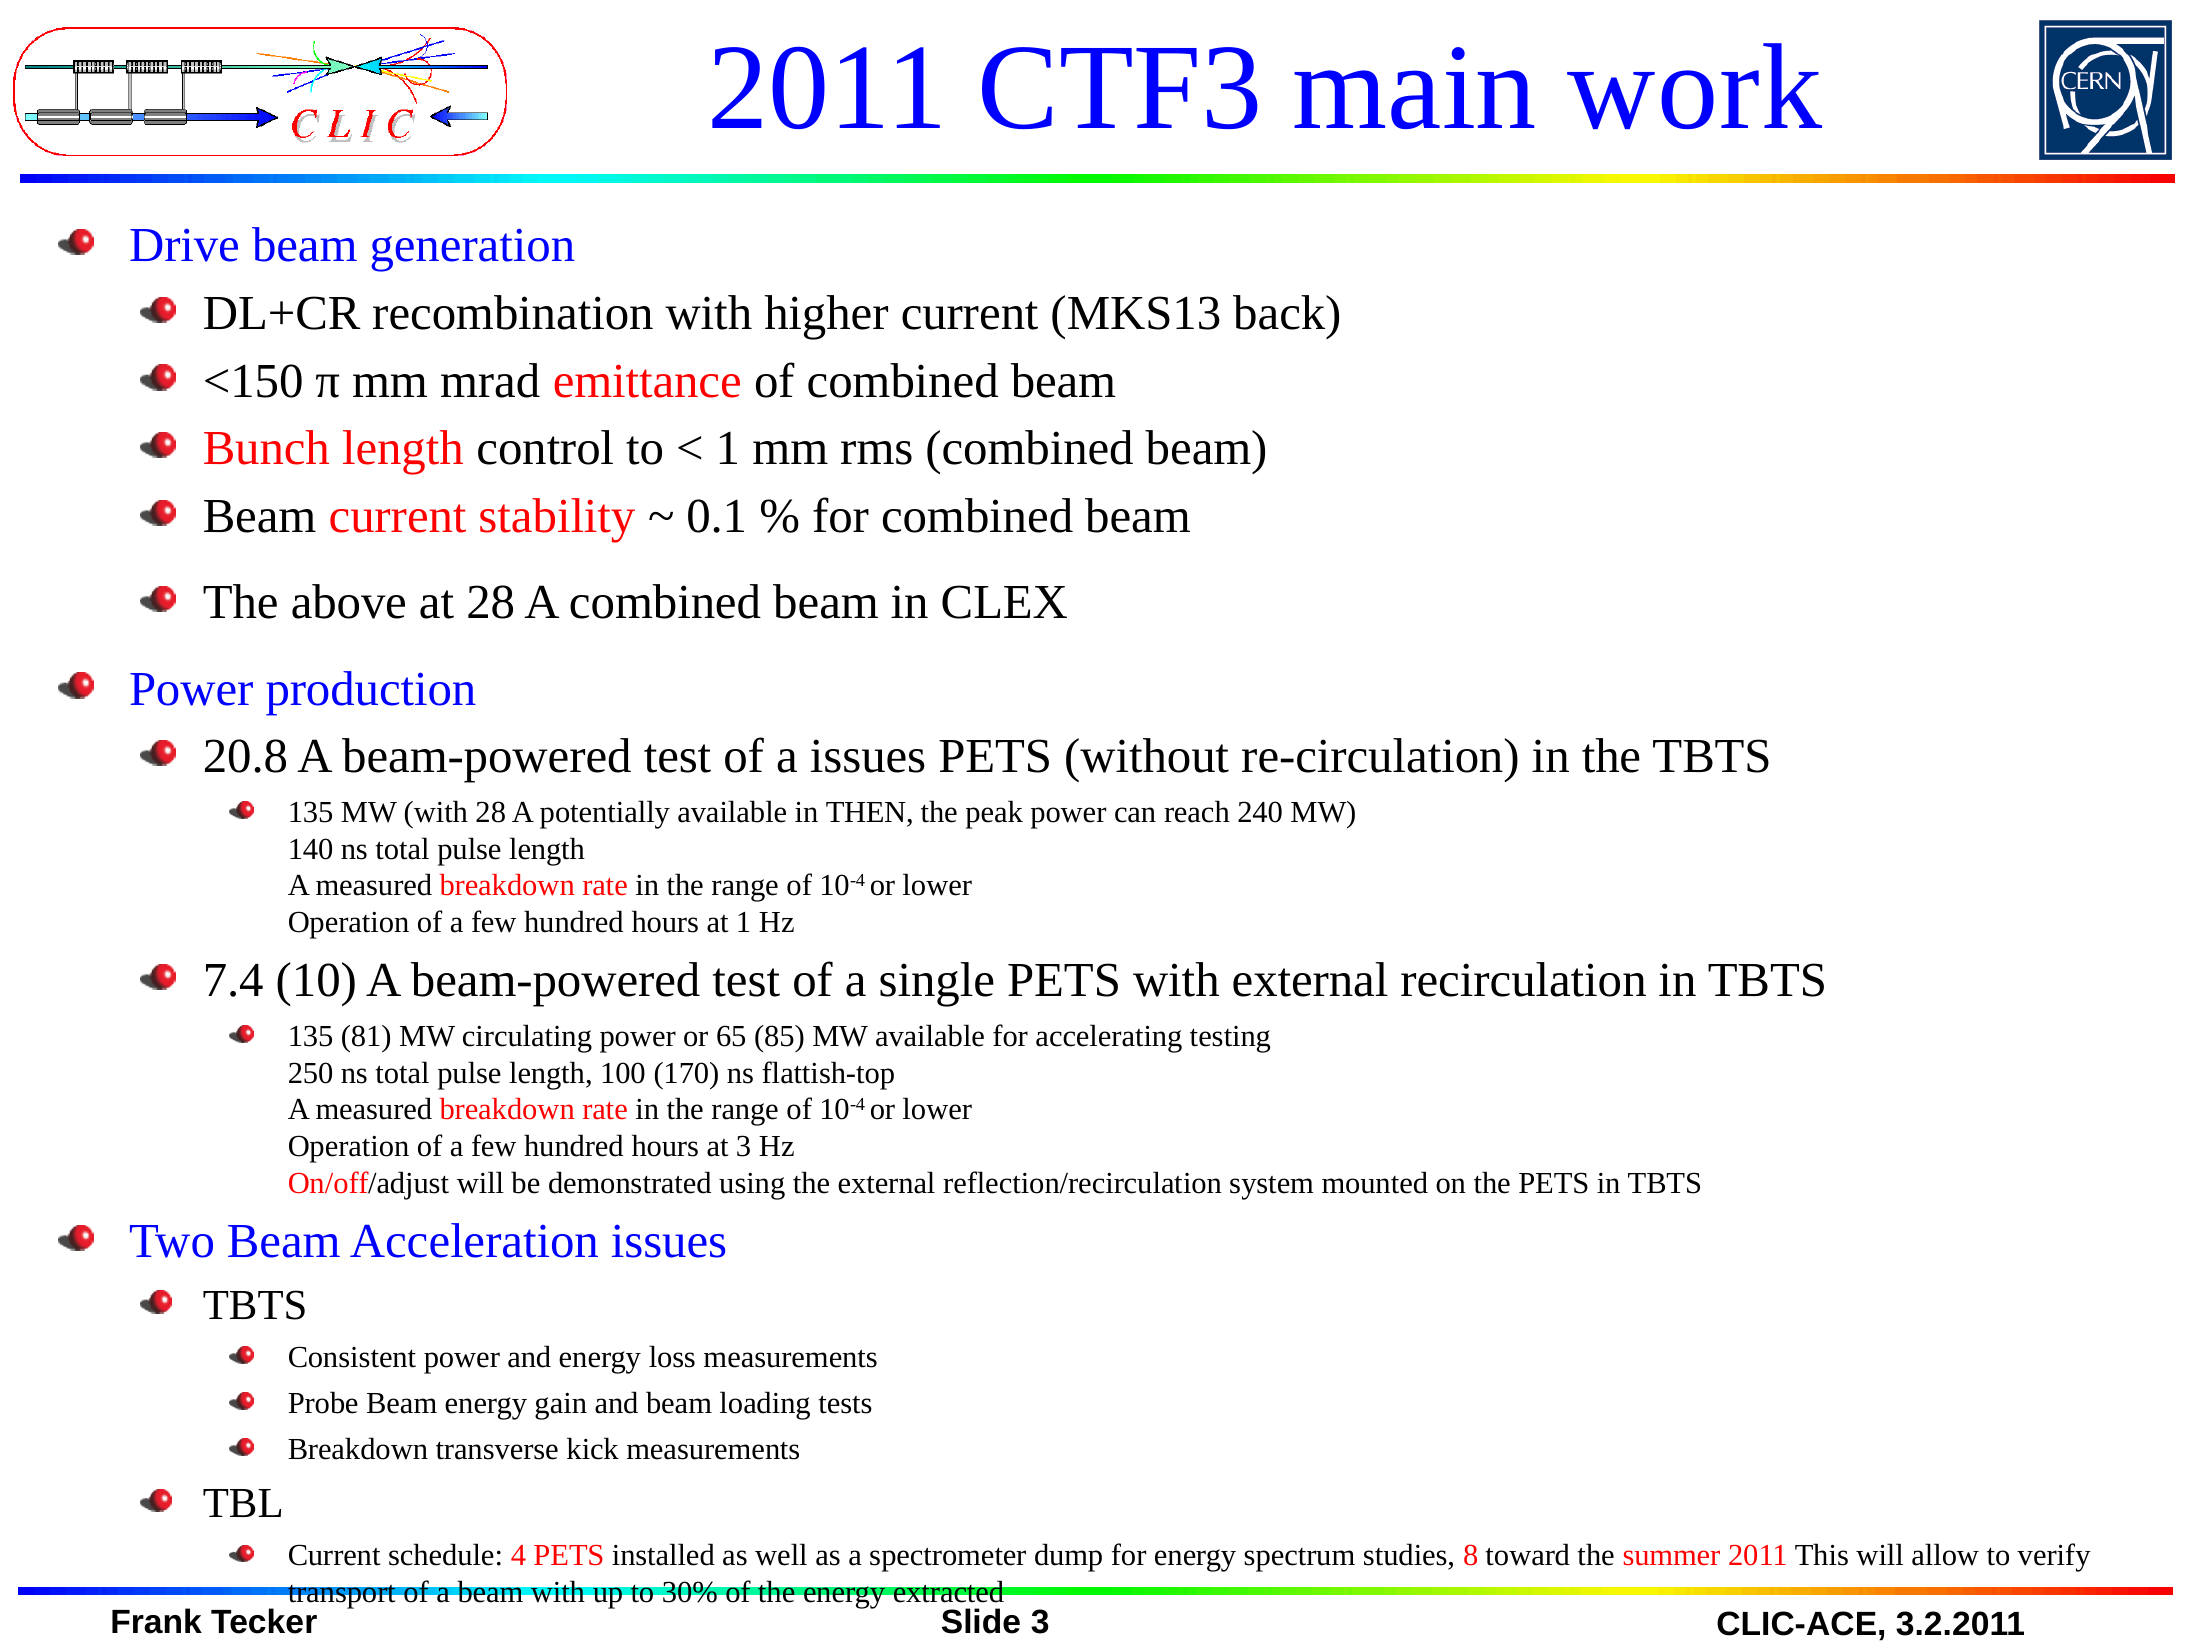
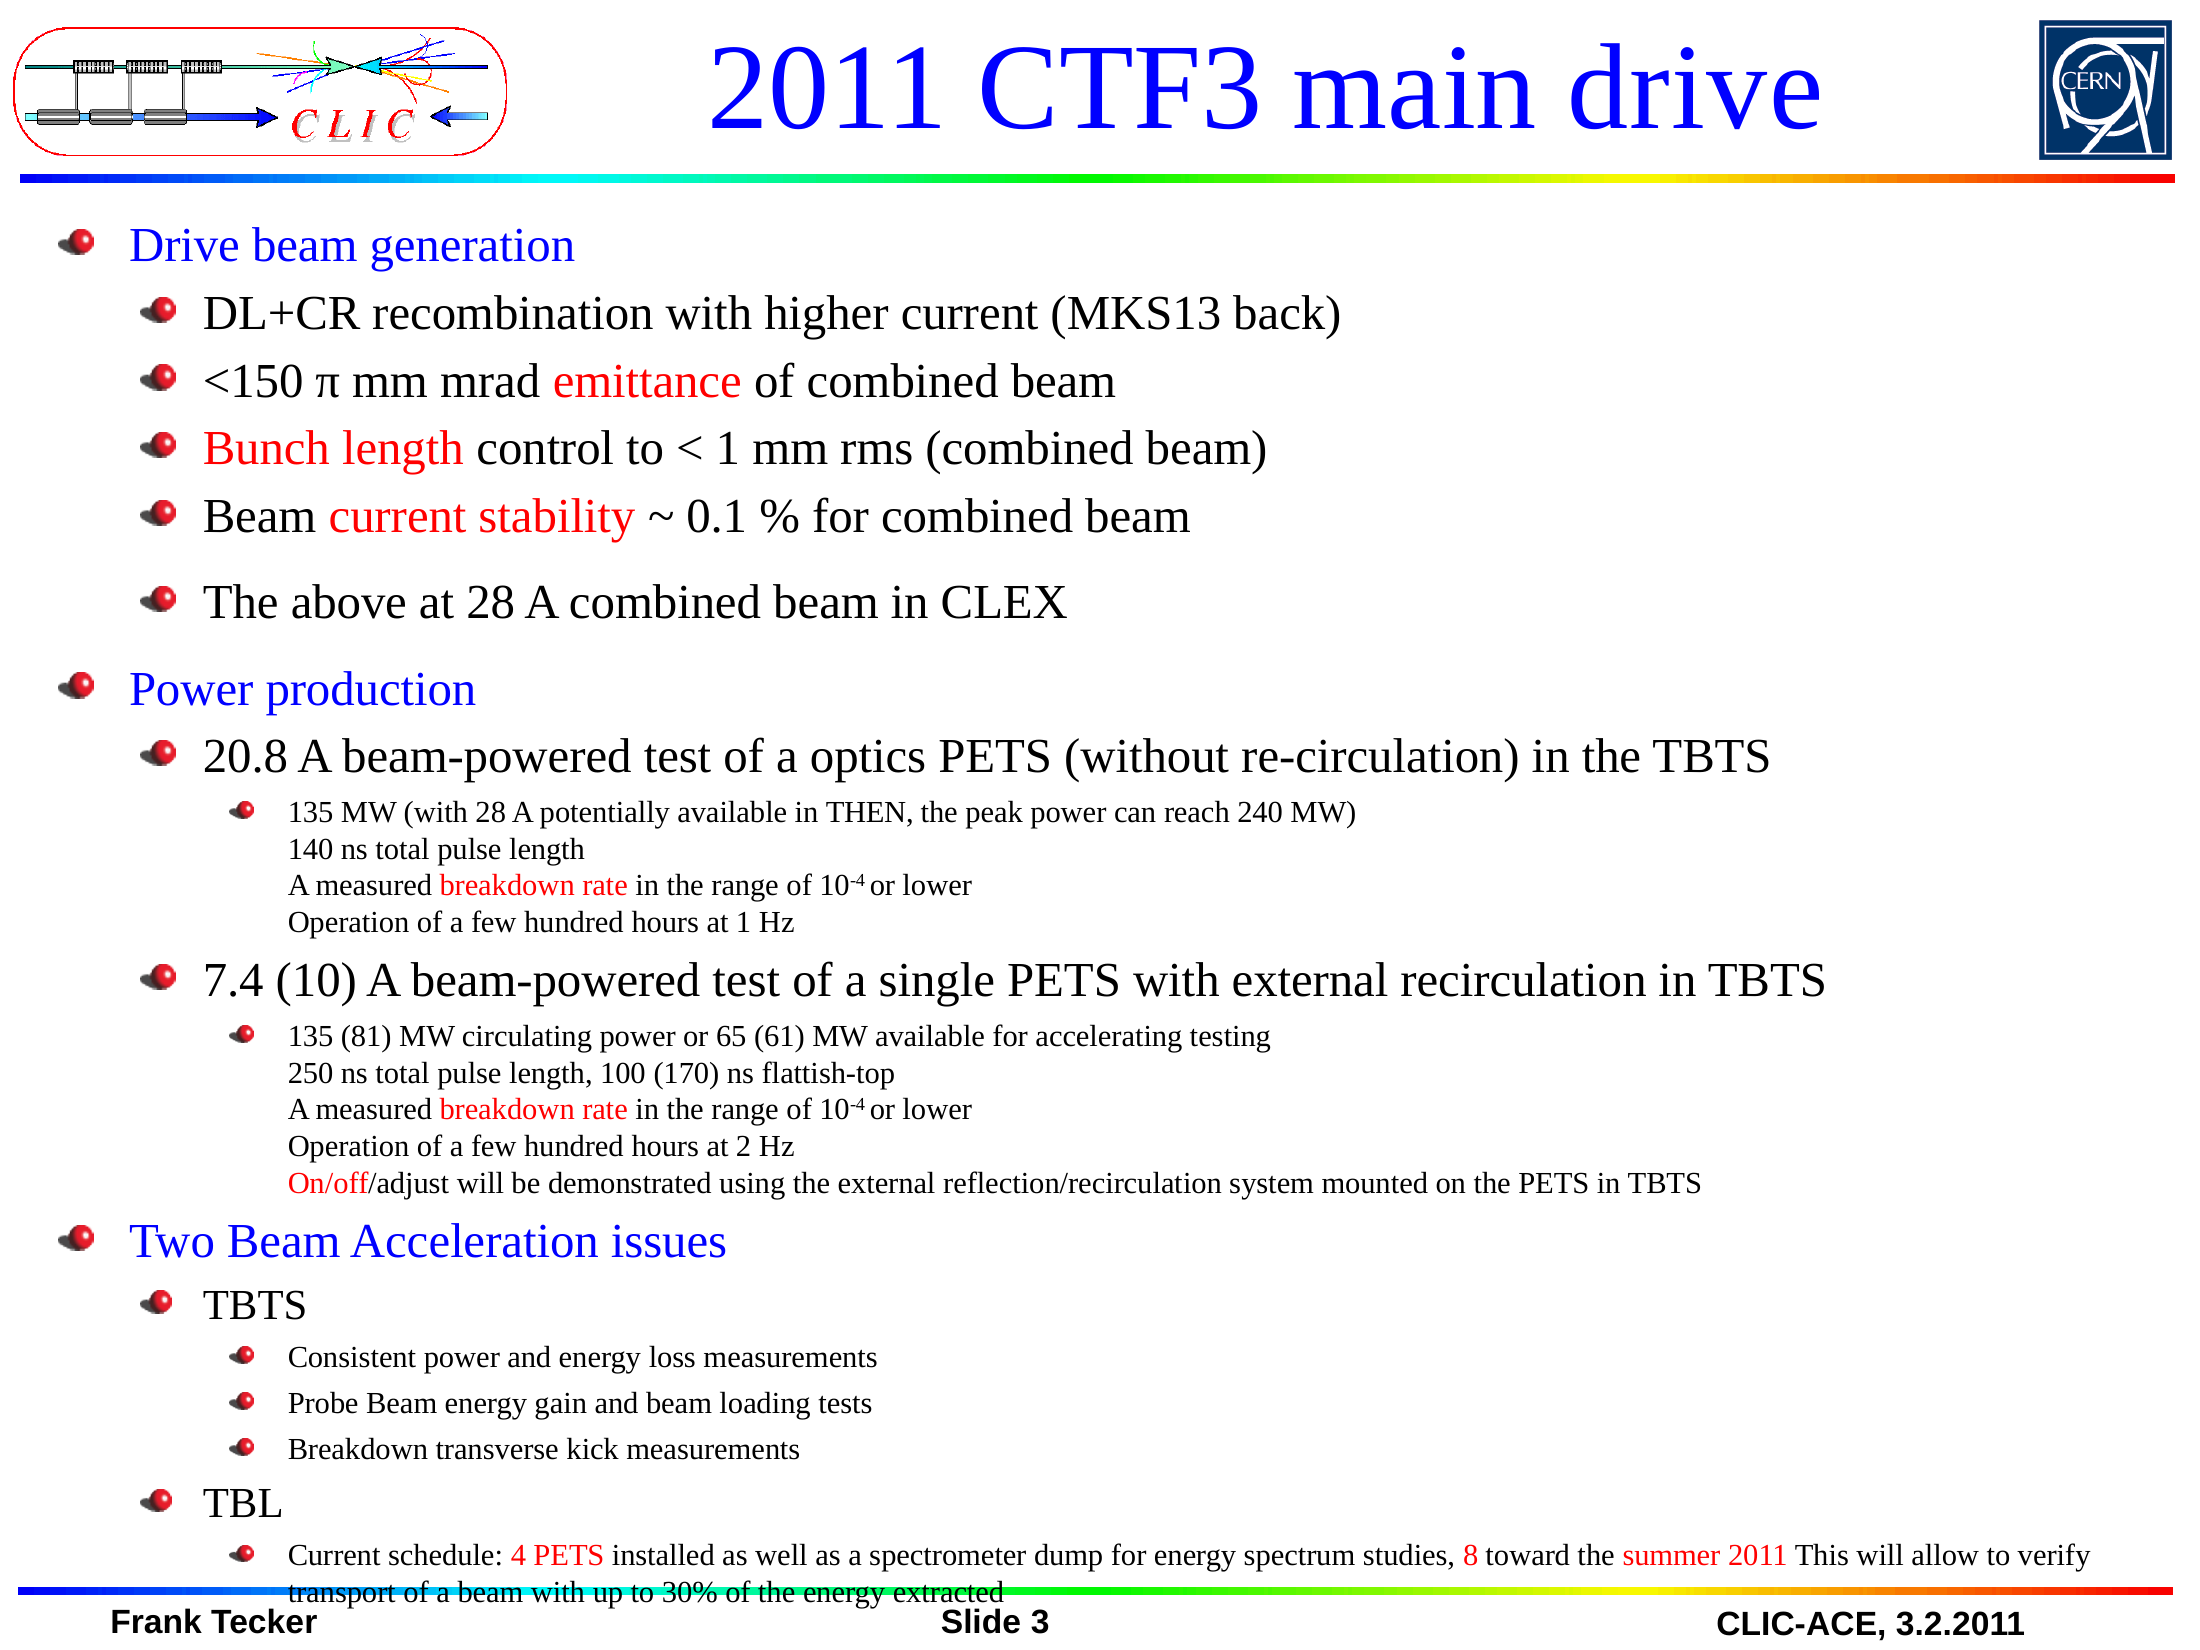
main work: work -> drive (1695, 88)
a issues: issues -> optics (868, 757)
85: 85 -> 61 (779, 1036)
at 3: 3 -> 2 (744, 1146)
